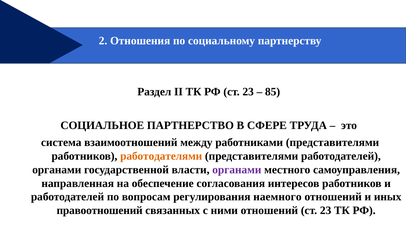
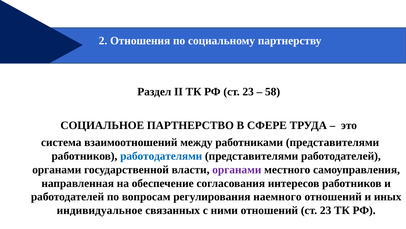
85: 85 -> 58 (273, 91)
работодателями colour: orange -> blue (161, 156)
правоотношений: правоотношений -> индивидуальное (100, 210)
